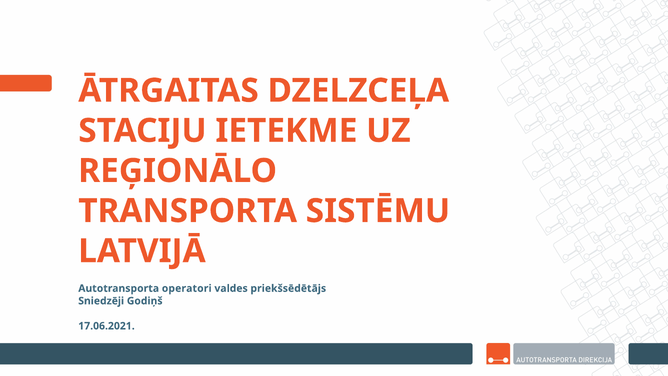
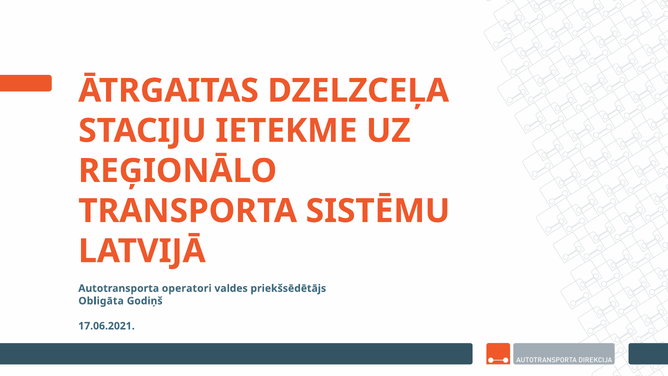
Sniedzēji: Sniedzēji -> Obligāta (101, 301)
